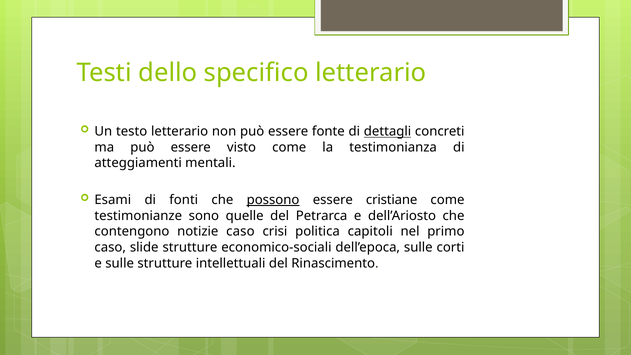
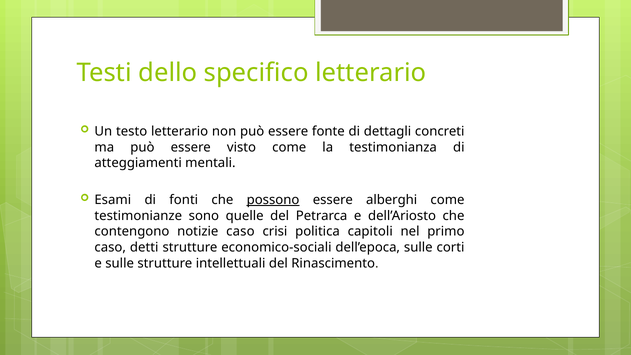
dettagli underline: present -> none (388, 131)
cristiane: cristiane -> alberghi (392, 200)
slide: slide -> detti (144, 247)
